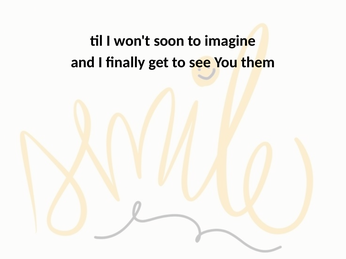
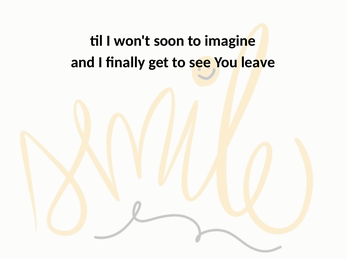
them: them -> leave (258, 62)
